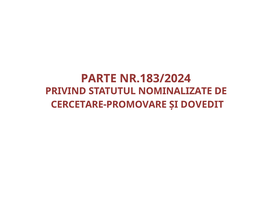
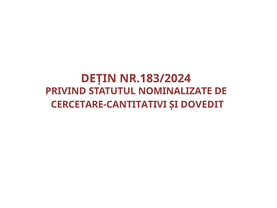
PARTE: PARTE -> DEȚIN (99, 78)
CERCETARE-PROMOVARE: CERCETARE-PROMOVARE -> CERCETARE-CANTITATIVI (109, 104)
